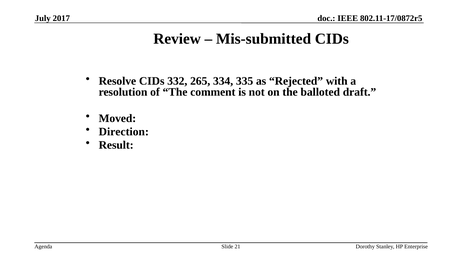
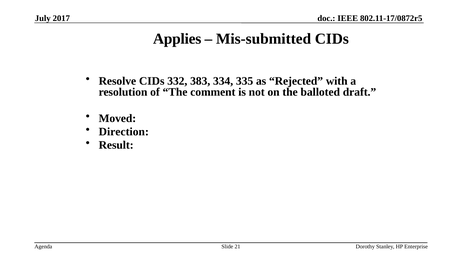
Review: Review -> Applies (177, 39)
265: 265 -> 383 (200, 81)
